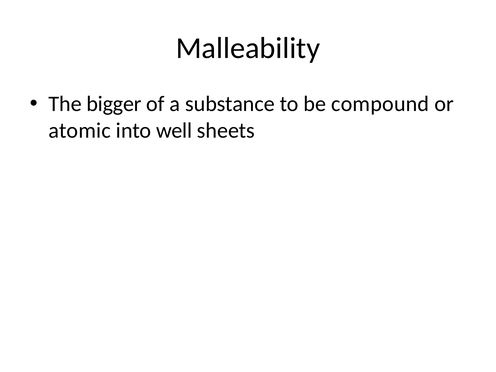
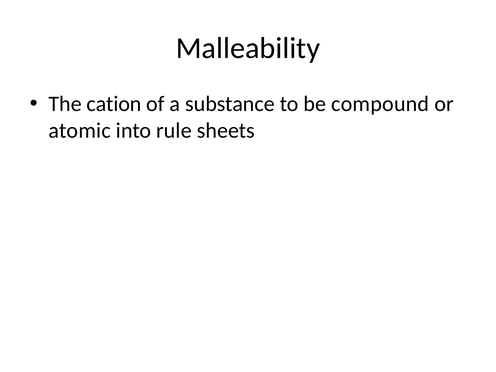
bigger: bigger -> cation (114, 104)
well: well -> rule (174, 131)
